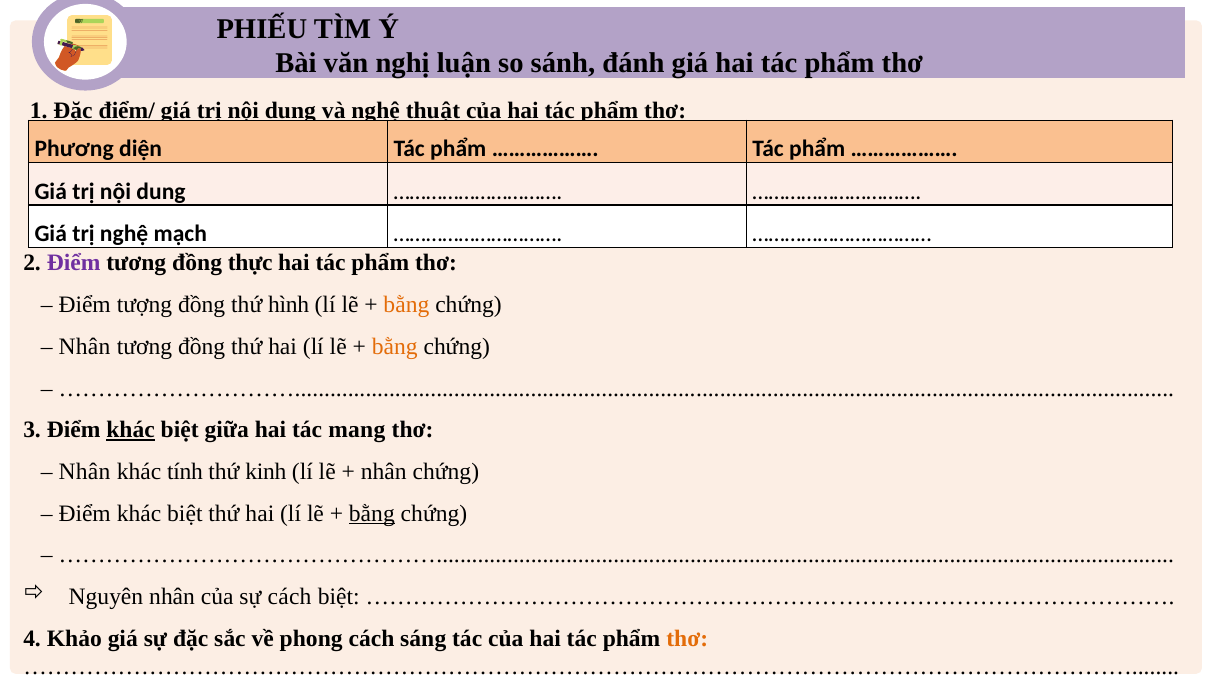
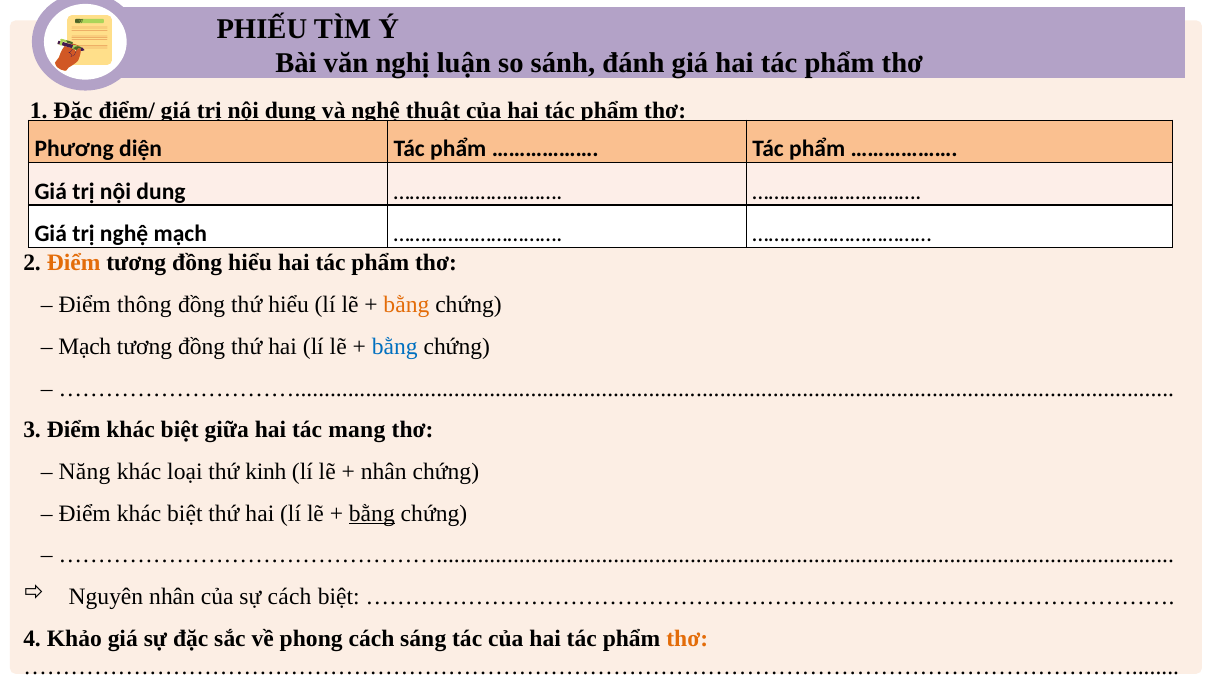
Điểm colour: purple -> orange (74, 263)
đồng thực: thực -> hiểu (250, 263)
tượng: tượng -> thông (144, 305)
thứ hình: hình -> hiểu (289, 305)
Nhân: Nhân -> Mạch (85, 347)
bằng colour: orange -> blue (395, 347)
khác underline: present -> none (131, 430)
Nhân: Nhân -> Năng (85, 472)
tính: tính -> loại (185, 472)
